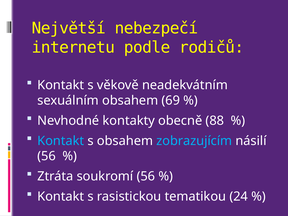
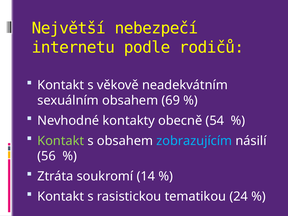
88: 88 -> 54 (215, 121)
Kontakt colour: light blue -> light green (61, 141)
soukromí 56: 56 -> 14 (146, 176)
